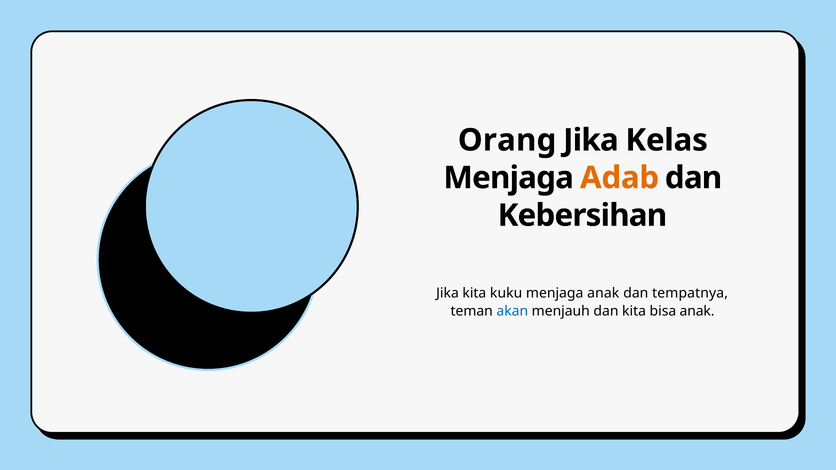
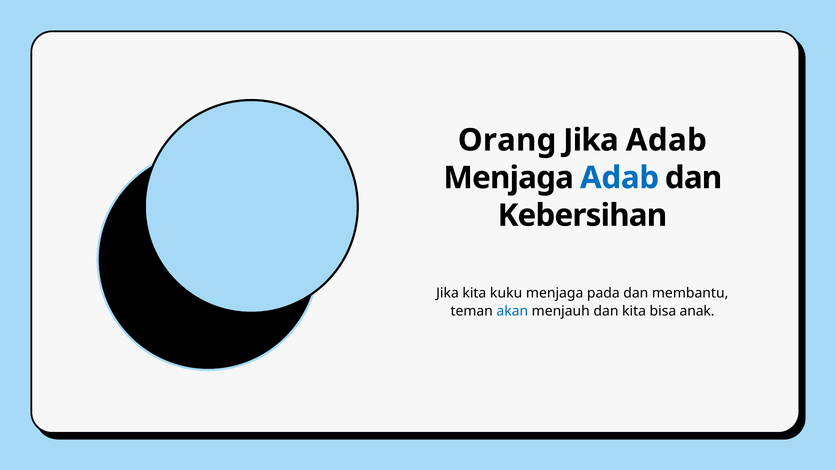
Jika Kelas: Kelas -> Adab (666, 140)
Adab colour: orange -> blue (620, 178)
menjaga anak: anak -> pada (603, 293)
tempatnya: tempatnya -> membantu (690, 293)
